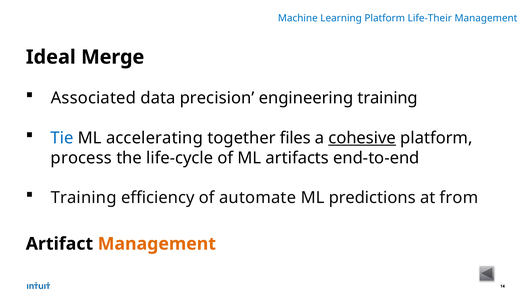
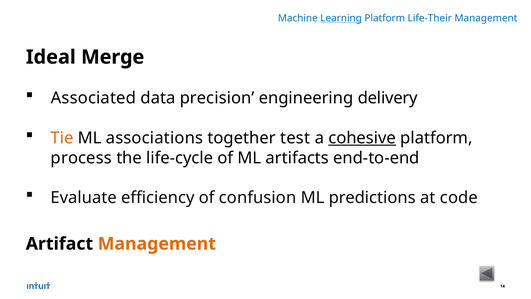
Learning underline: none -> present (341, 18)
engineering training: training -> delivery (388, 98)
Tie colour: blue -> orange (62, 138)
accelerating: accelerating -> associations (154, 138)
files: files -> test (295, 138)
Training: Training -> Evaluate (84, 198)
automate: automate -> confusion (258, 198)
from: from -> code (459, 198)
